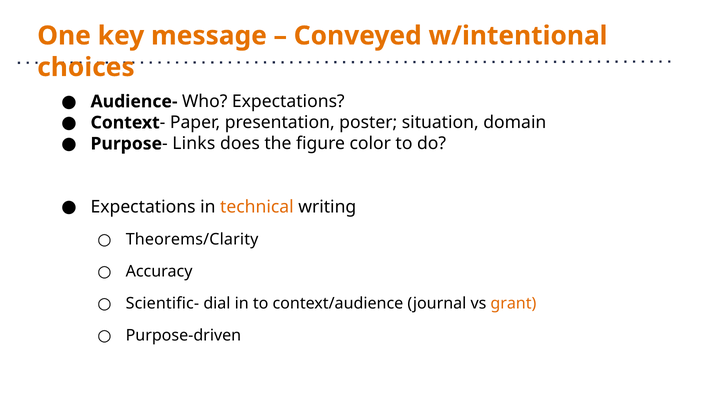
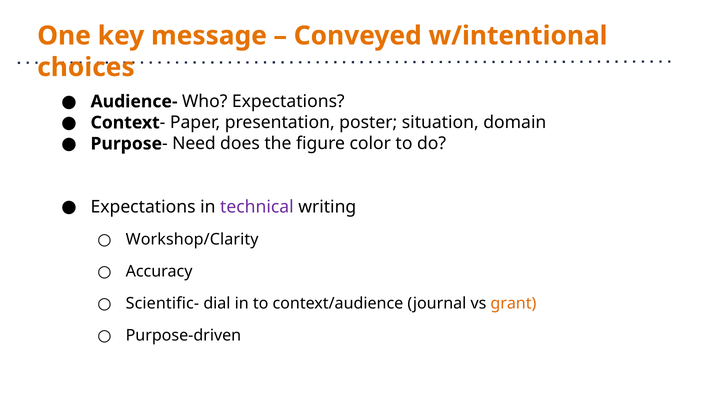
Links: Links -> Need (194, 144)
technical colour: orange -> purple (257, 207)
Theorems/Clarity: Theorems/Clarity -> Workshop/Clarity (192, 240)
